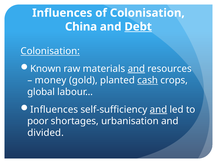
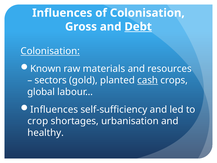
China: China -> Gross (81, 27)
and underline: present -> none (136, 69)
money: money -> sectors (51, 80)
and underline: present -> none (158, 109)
poor: poor -> crop (38, 121)
divided: divided -> healthy (46, 133)
